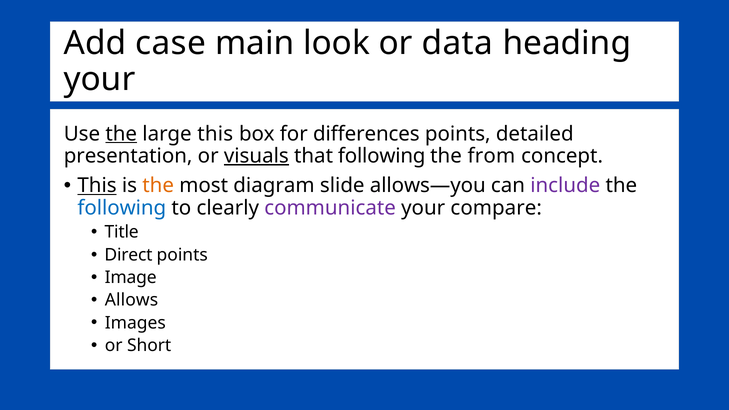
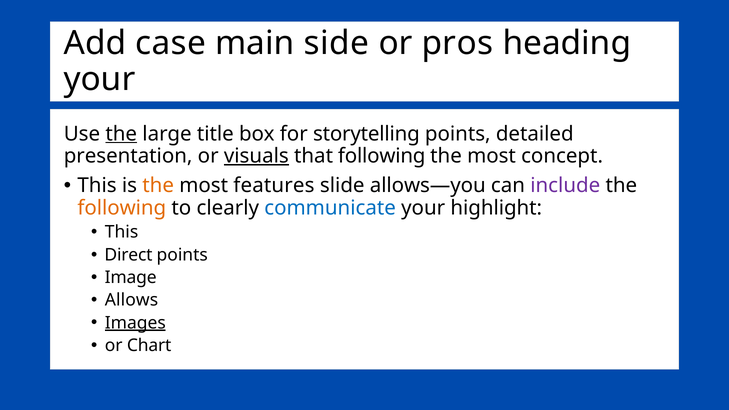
look: look -> side (336, 43)
data: data -> pros (457, 43)
large this: this -> title (215, 134)
differences: differences -> storytelling (366, 134)
from: from -> most (492, 156)
This underline: present -> none (97, 186)
diagram: diagram -> features (274, 186)
following colour: blue -> orange (122, 208)
communicate colour: purple -> blue (330, 208)
compare: compare -> highlight (496, 208)
Title: Title -> This (122, 232)
Images underline: none -> present (135, 323)
Short: Short -> Chart (149, 345)
